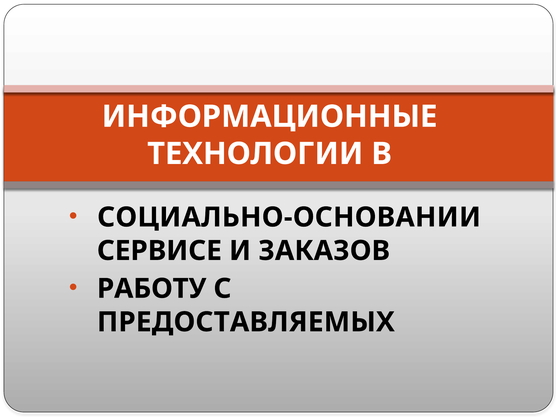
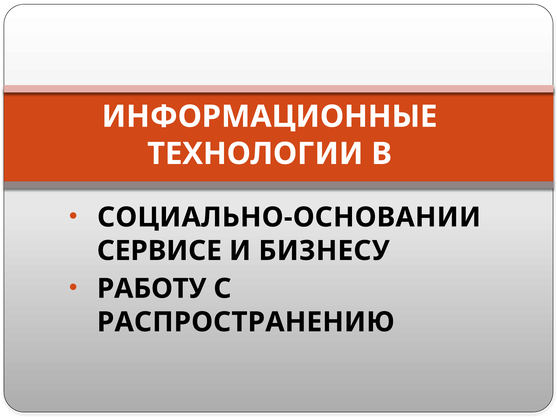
ЗАКАЗОВ: ЗАКАЗОВ -> БИЗНЕСУ (324, 251)
ПРЕДОСТАВЛЯЕМЫХ: ПРЕДОСТАВЛЯЕМЫХ -> РАСПРОСТРАНЕНИЮ (246, 322)
